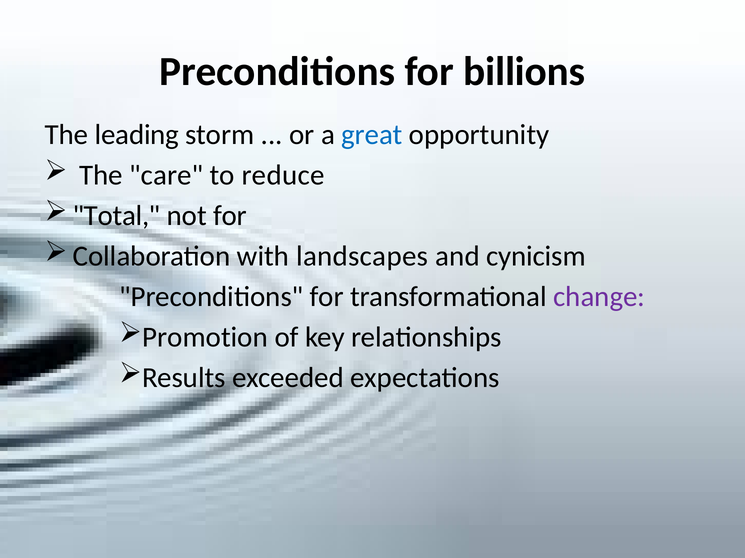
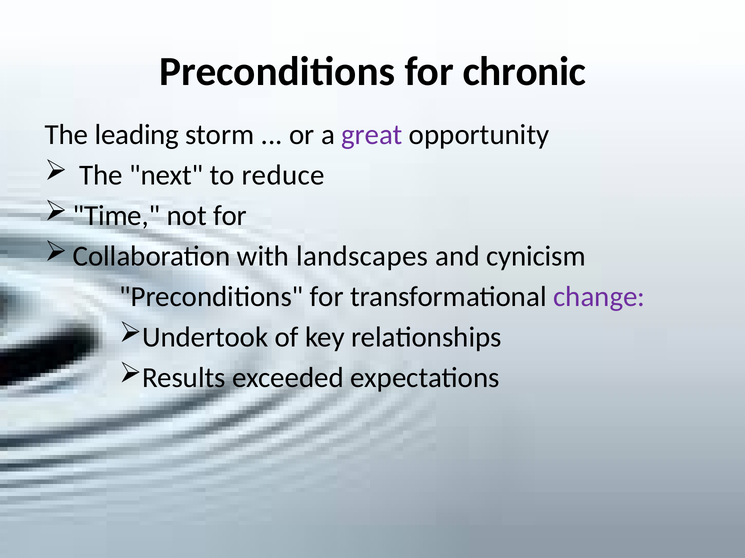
billions: billions -> chronic (524, 72)
great colour: blue -> purple (372, 135)
care: care -> next (166, 175)
Total: Total -> Time (117, 216)
Promotion: Promotion -> Undertook (205, 338)
